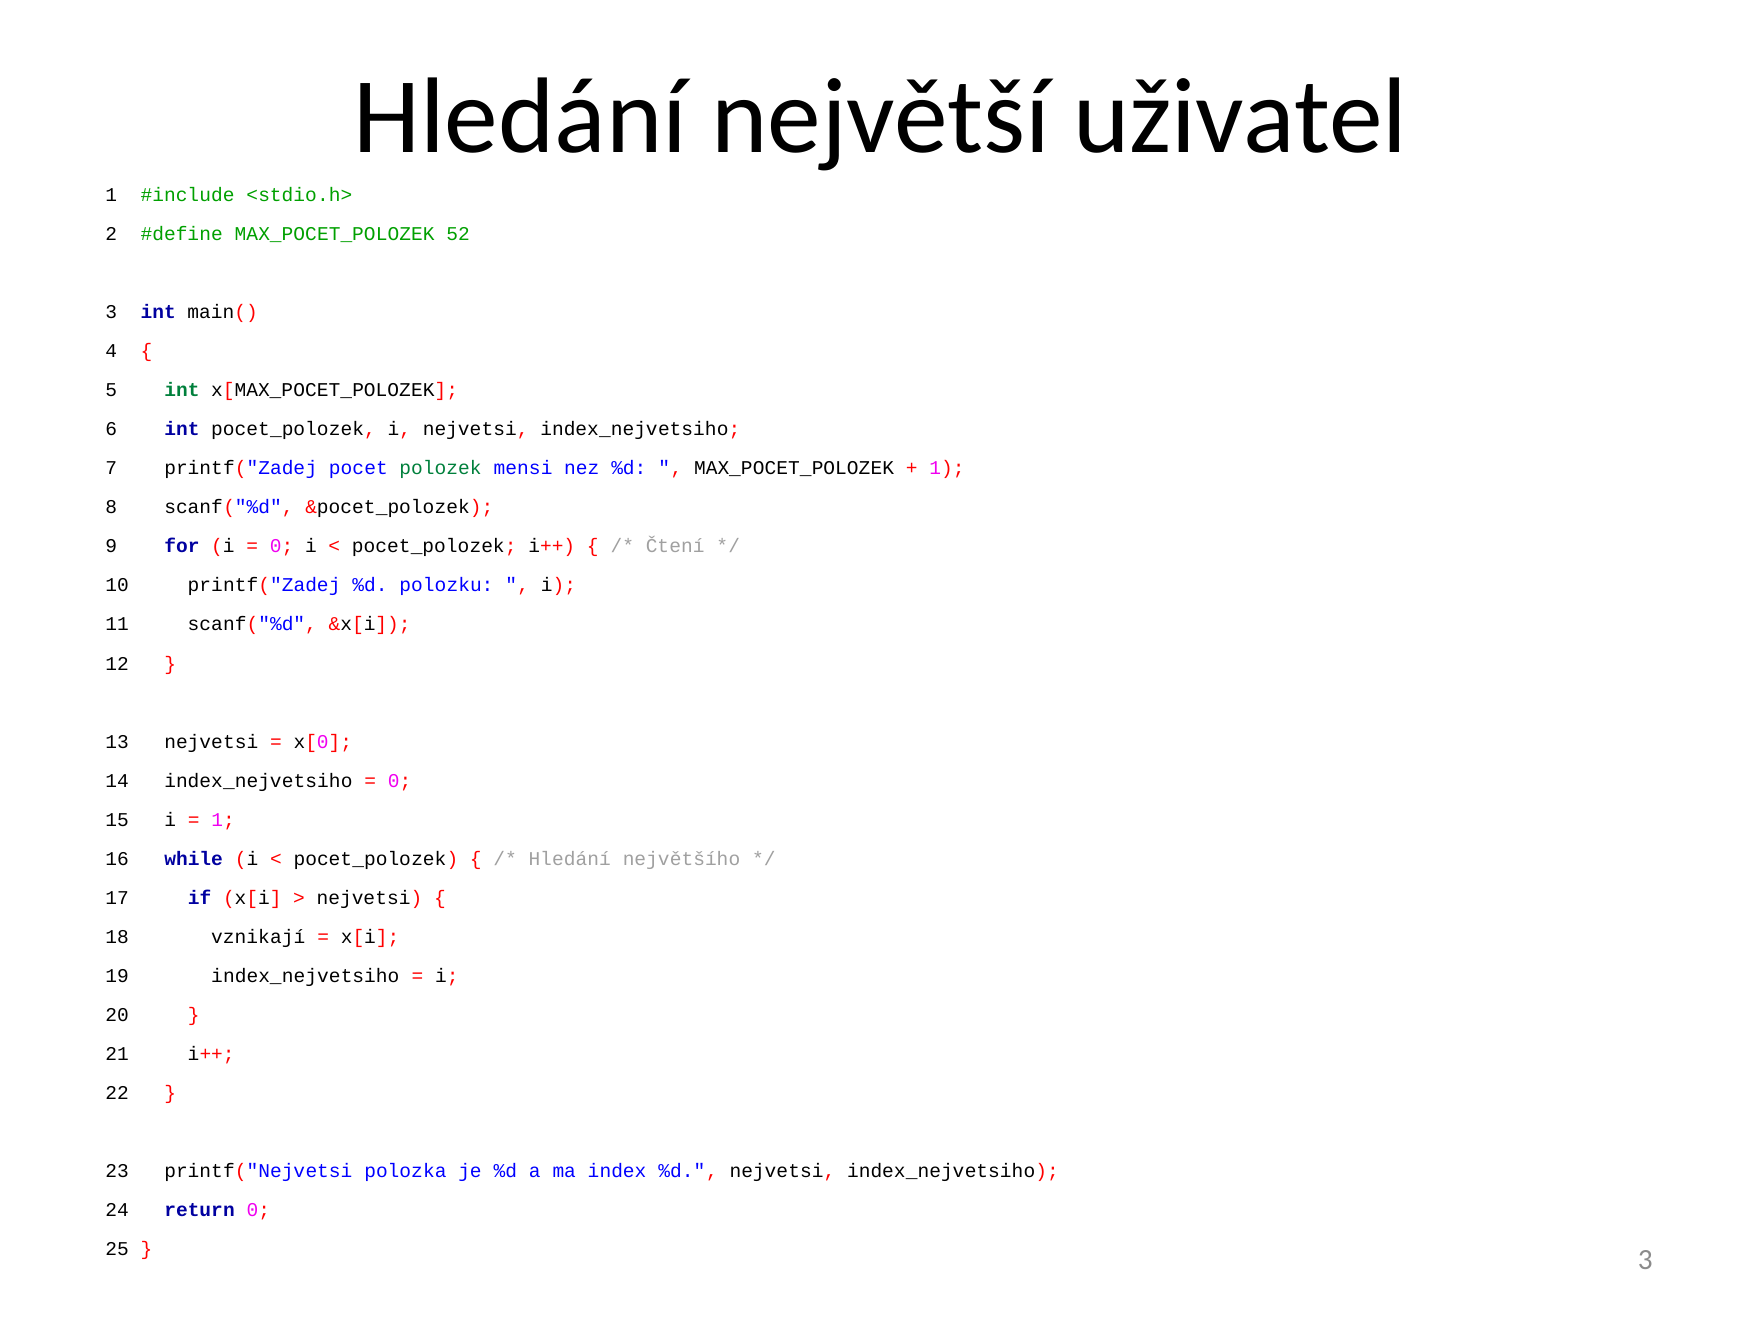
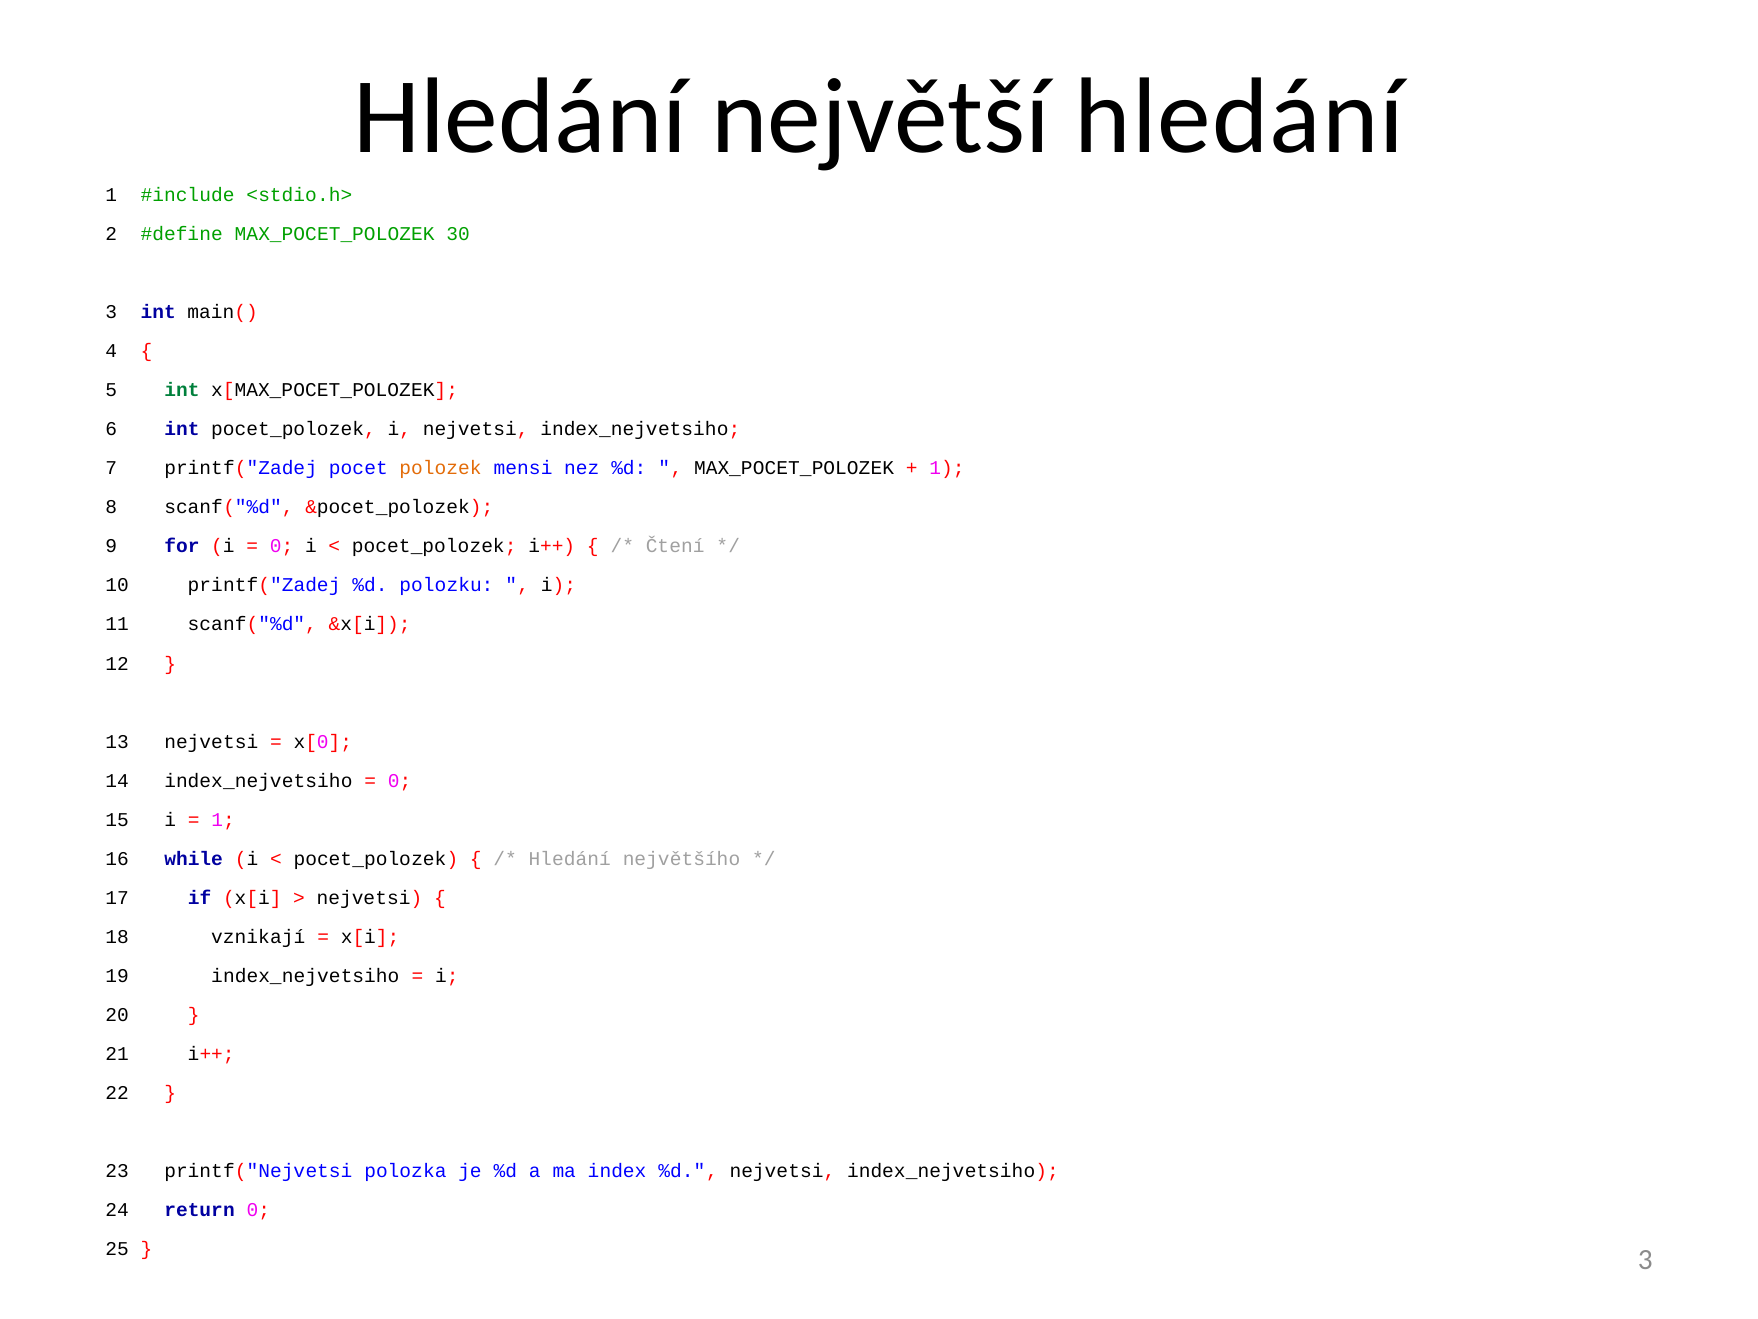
největší uživatel: uživatel -> hledání (1240, 117)
52: 52 -> 30 (458, 234)
polozek colour: green -> orange (441, 468)
